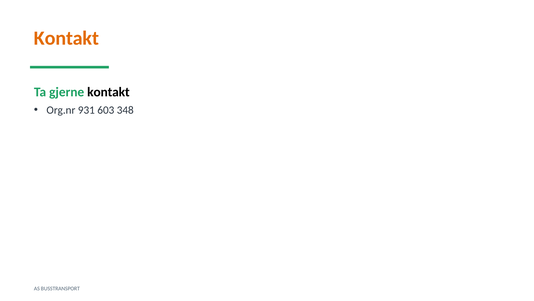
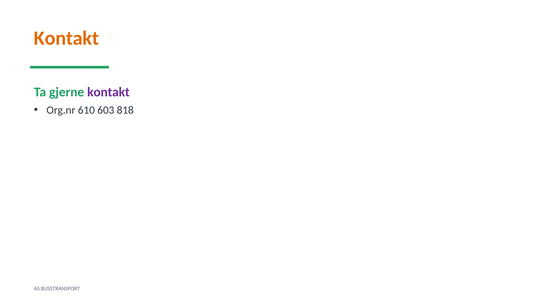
kontakt colour: black -> purple (108, 92)
931: 931 -> 610 (86, 110)
348: 348 -> 818 (125, 110)
